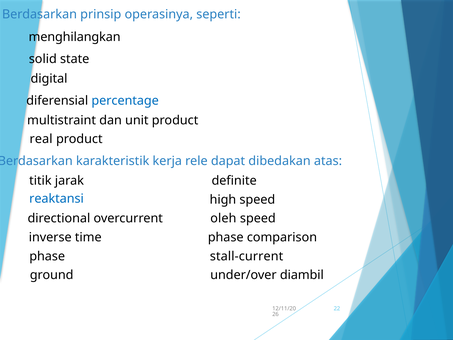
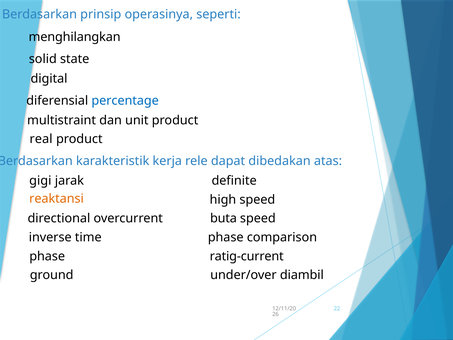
titik: titik -> gigi (40, 181)
reaktansi colour: blue -> orange (57, 199)
oleh: oleh -> buta (223, 218)
stall-current: stall-current -> ratig-current (247, 256)
